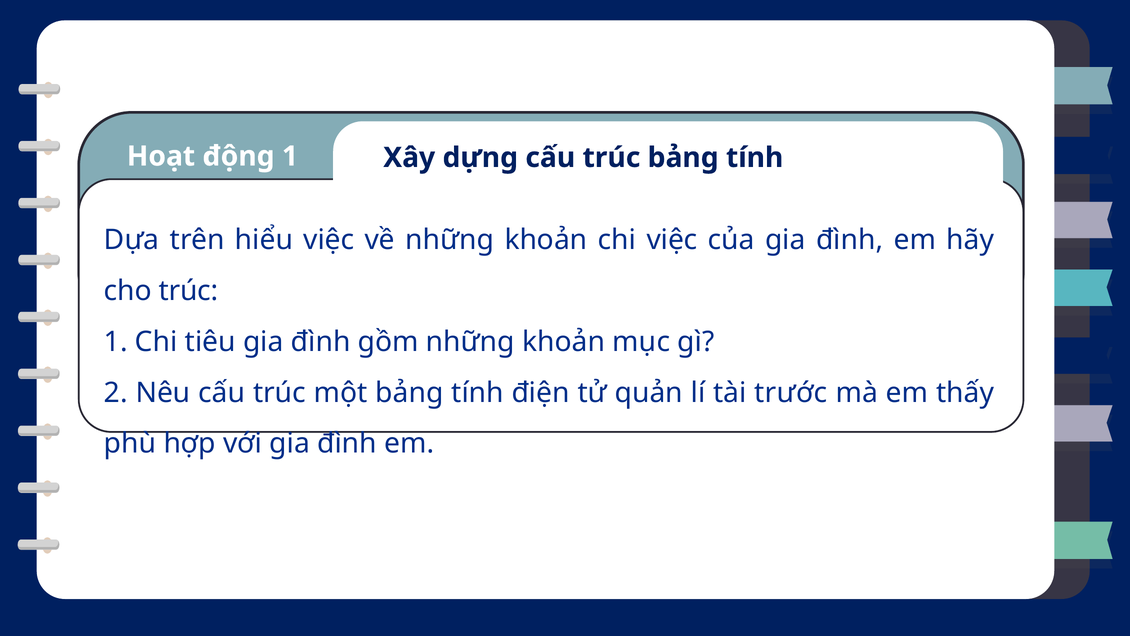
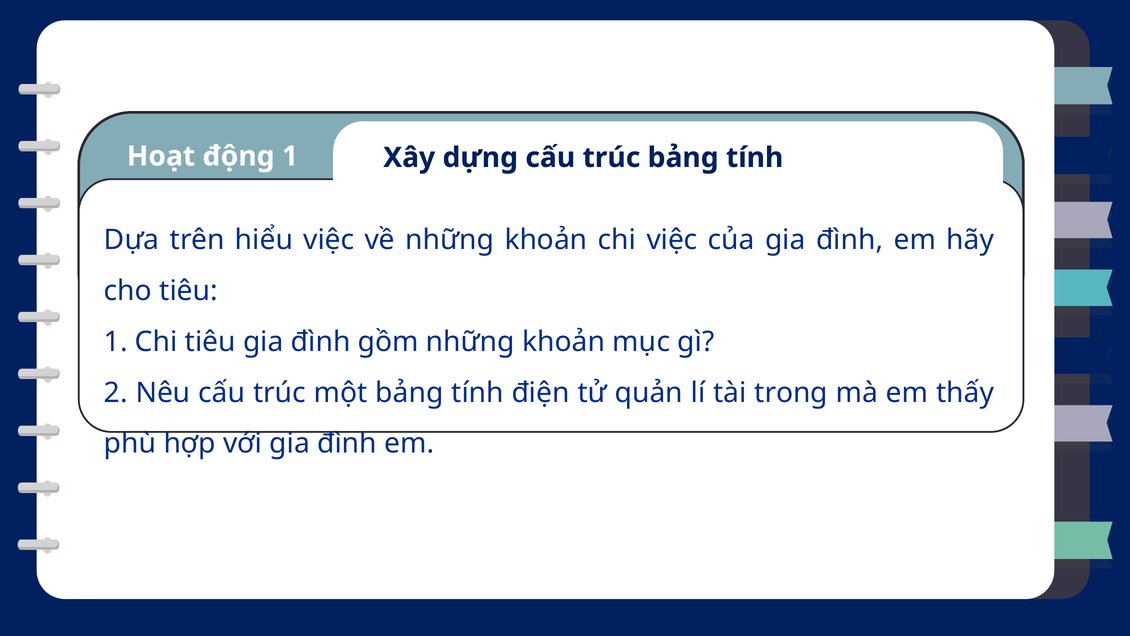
cho trúc: trúc -> tiêu (189, 291)
trước: trước -> trong (791, 392)
